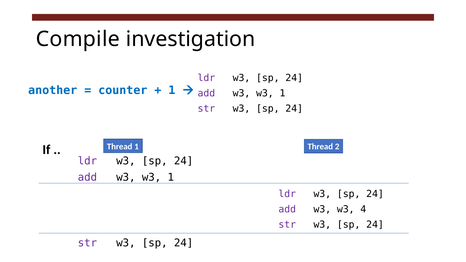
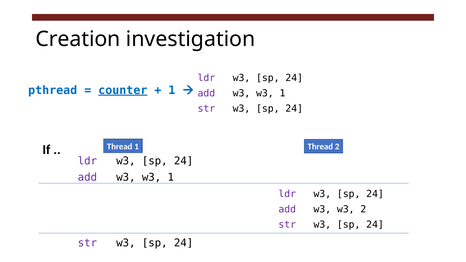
Compile: Compile -> Creation (78, 39)
another: another -> pthread (53, 90)
counter underline: none -> present (123, 90)
w3 4: 4 -> 2 (363, 210)
